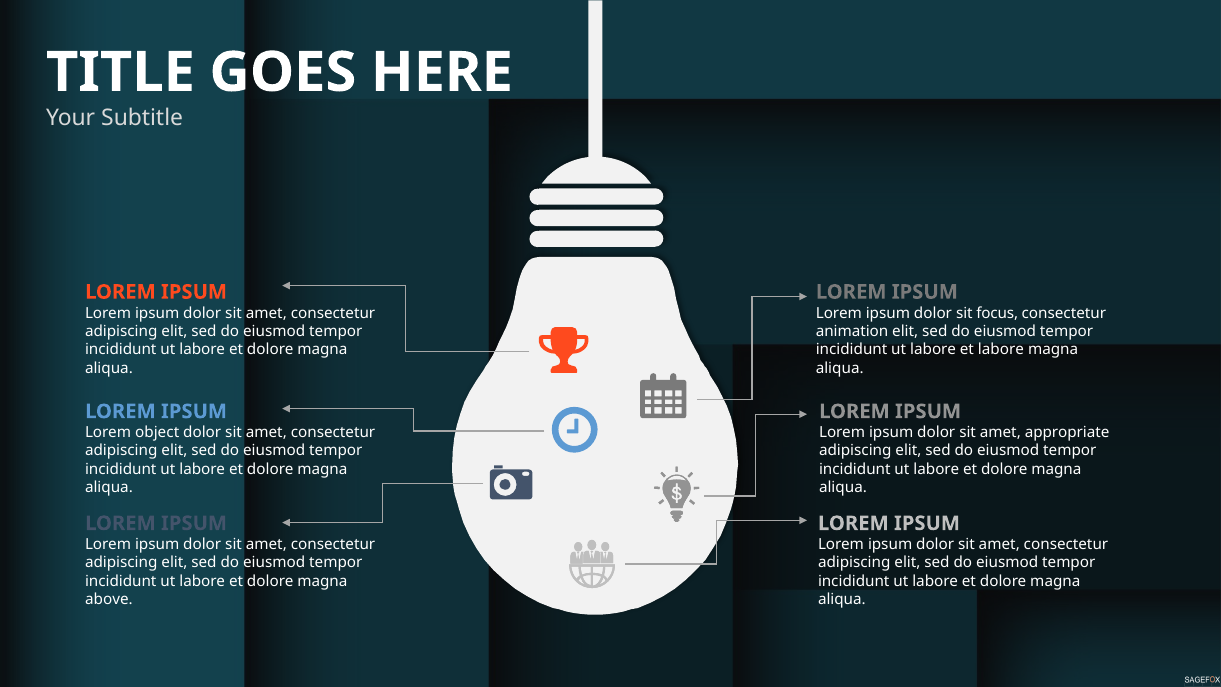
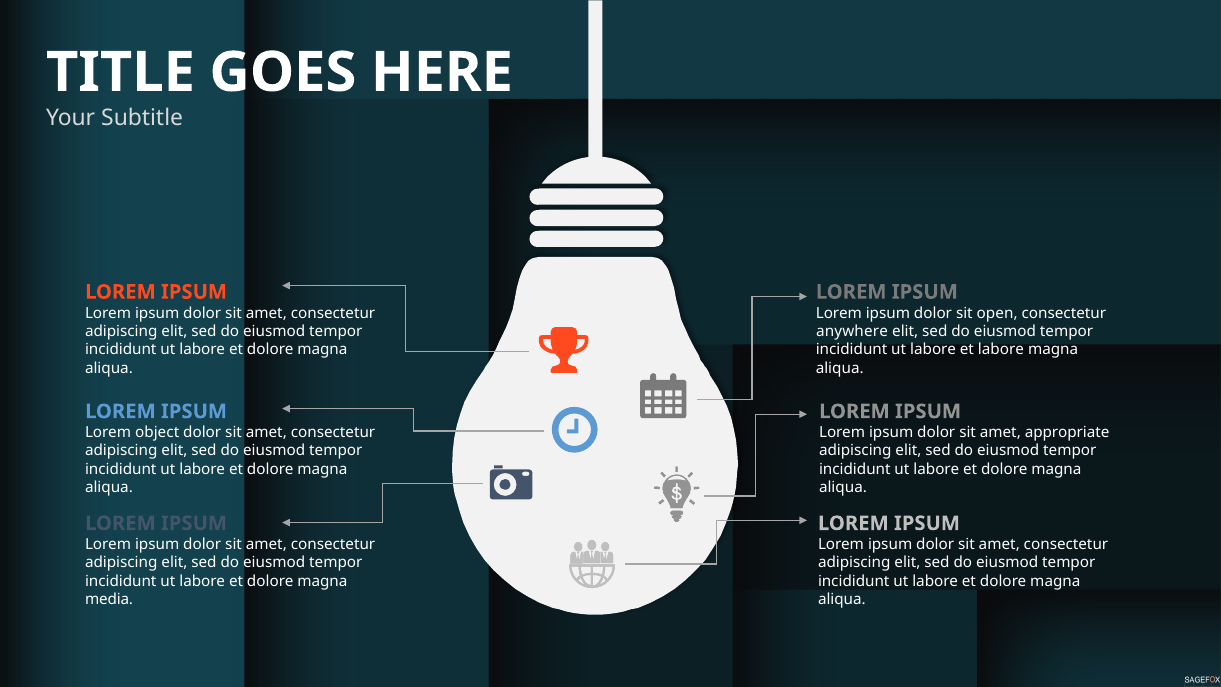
focus: focus -> open (997, 313)
animation: animation -> anywhere (852, 331)
above: above -> media (109, 599)
